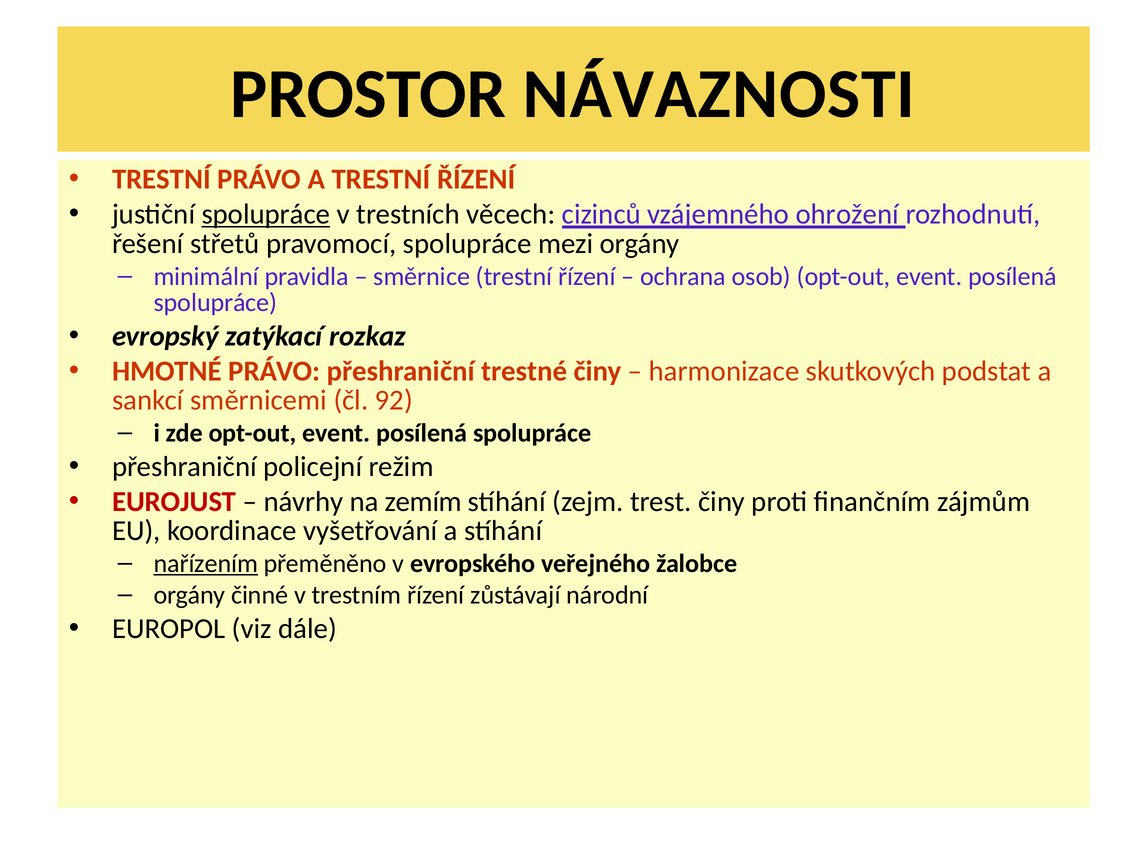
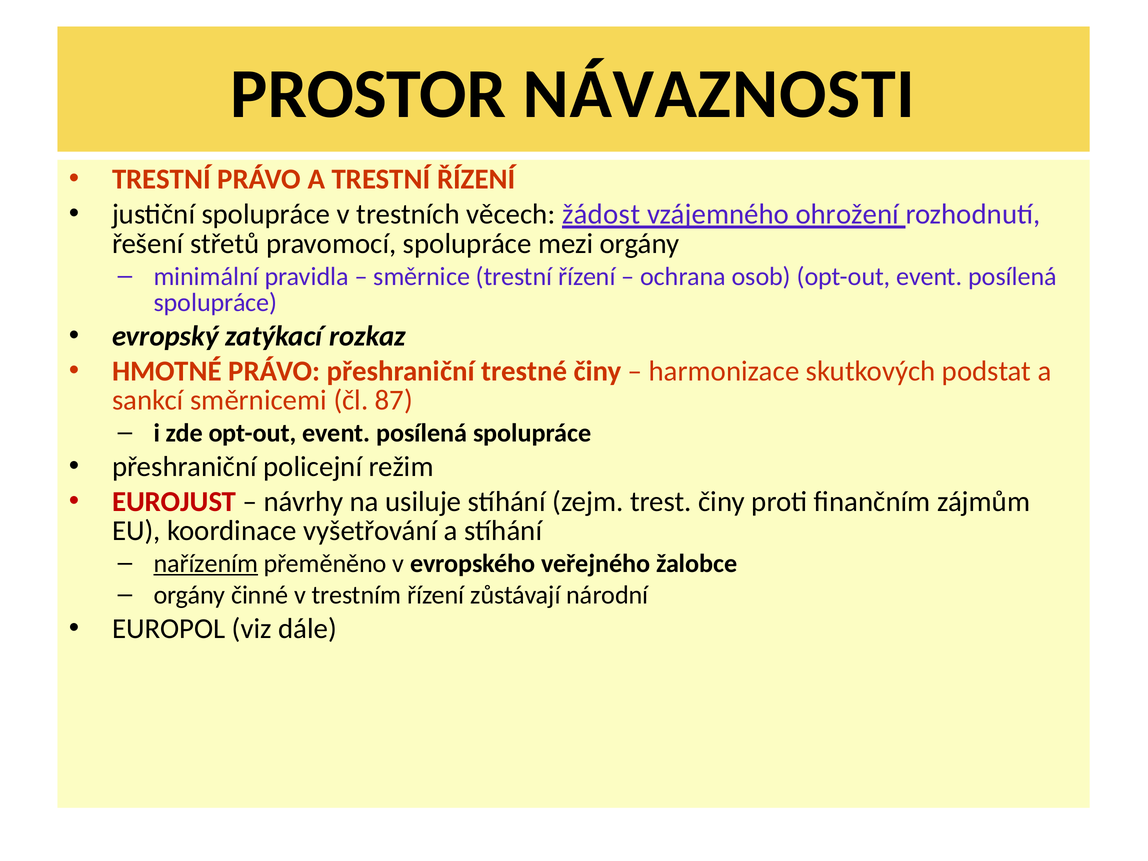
spolupráce underline: present -> none (266, 214)
cizinců: cizinců -> žádost (601, 214)
92: 92 -> 87 (394, 400)
zemím: zemím -> usiluje (423, 502)
